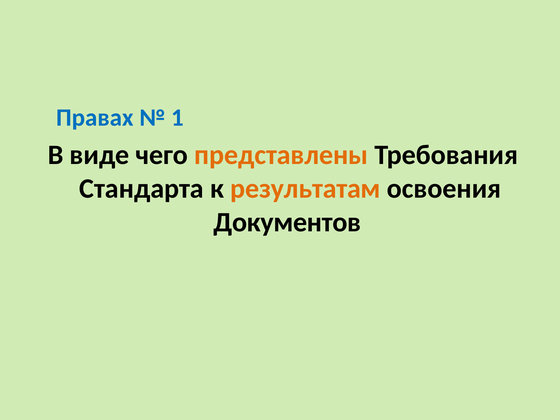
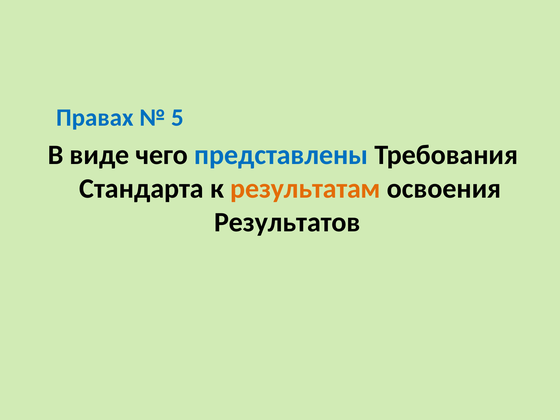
1: 1 -> 5 (177, 117)
представлены colour: orange -> blue (281, 155)
Документов: Документов -> Результатов (287, 222)
